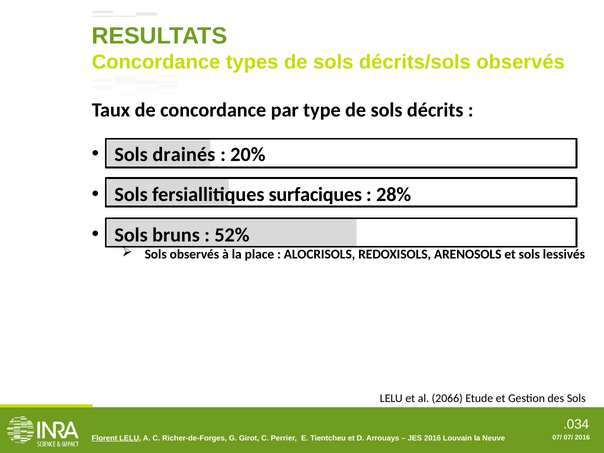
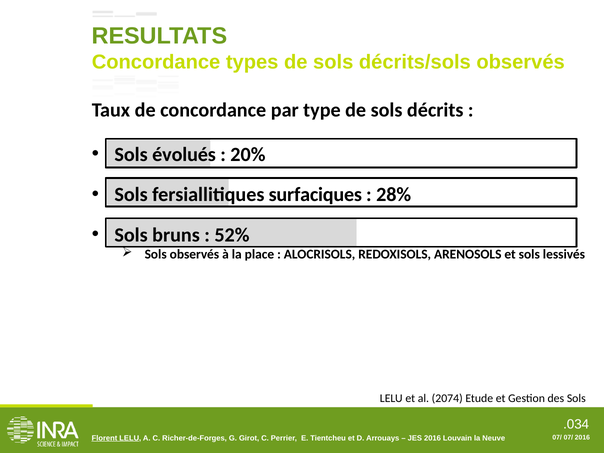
drainés: drainés -> évolués (184, 154)
2066: 2066 -> 2074 (447, 398)
